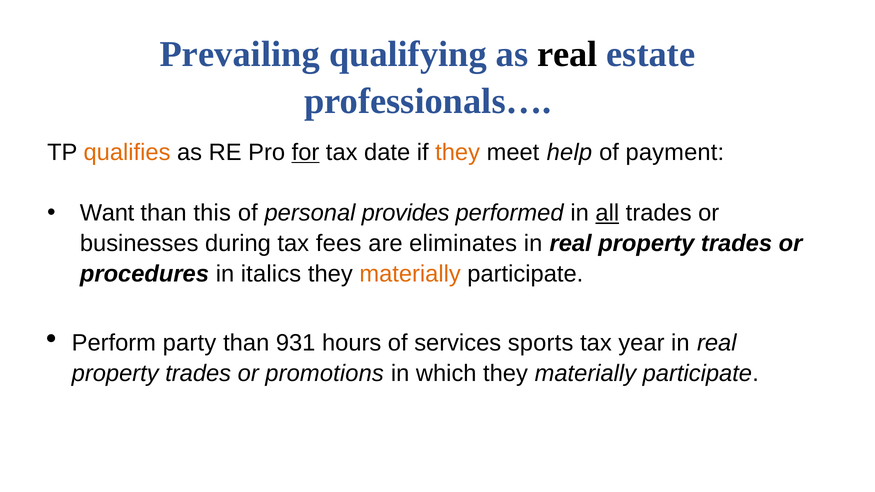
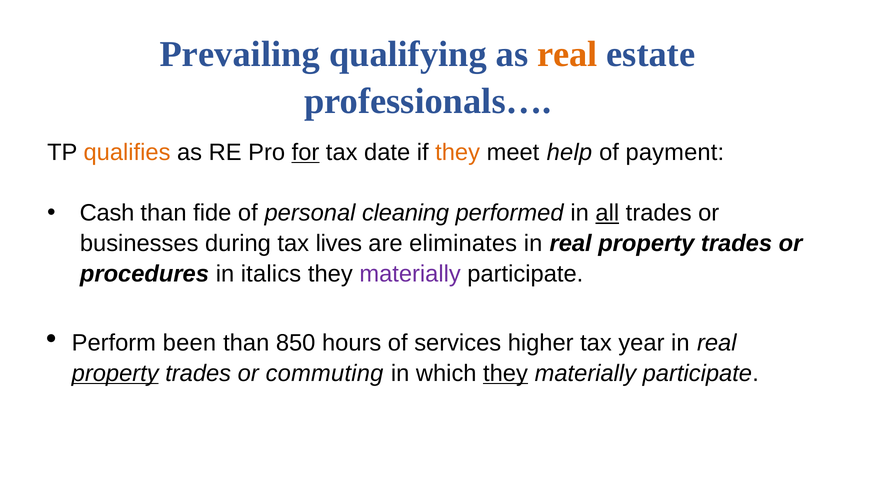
real colour: black -> orange (567, 54)
Want: Want -> Cash (107, 213)
this: this -> fide (212, 213)
provides: provides -> cleaning (406, 213)
fees: fees -> lives (339, 244)
materially colour: orange -> purple (410, 274)
party: party -> been (189, 343)
931: 931 -> 850 (296, 343)
sports: sports -> higher (541, 343)
property underline: none -> present (115, 373)
promotions: promotions -> commuting (325, 373)
they underline: none -> present (505, 373)
